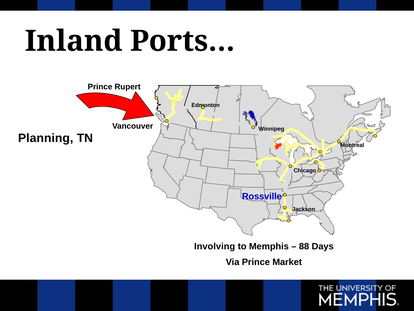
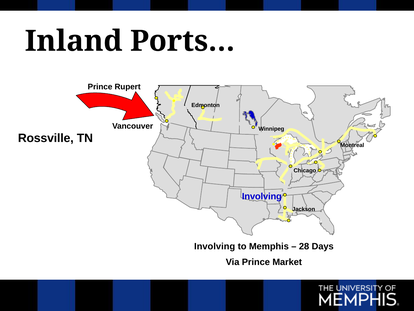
Planning: Planning -> Rossville (46, 138)
Rossville: Rossville -> Involving (262, 196)
88: 88 -> 28 (304, 246)
